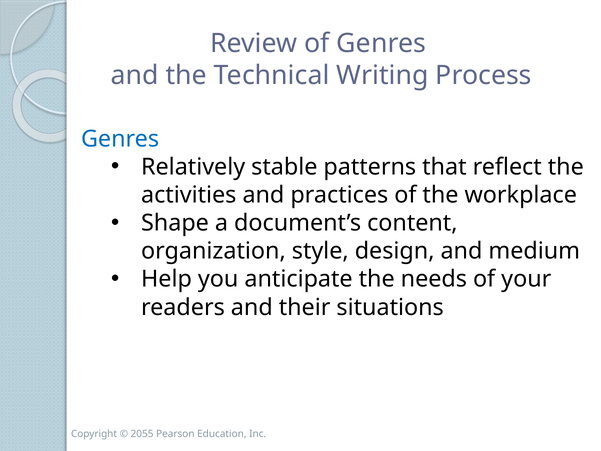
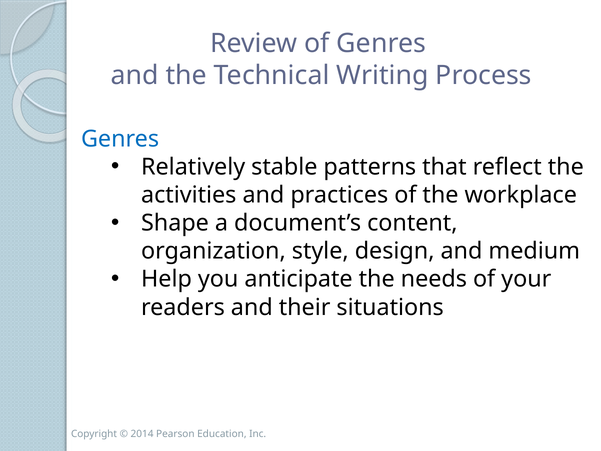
2055: 2055 -> 2014 (142, 434)
